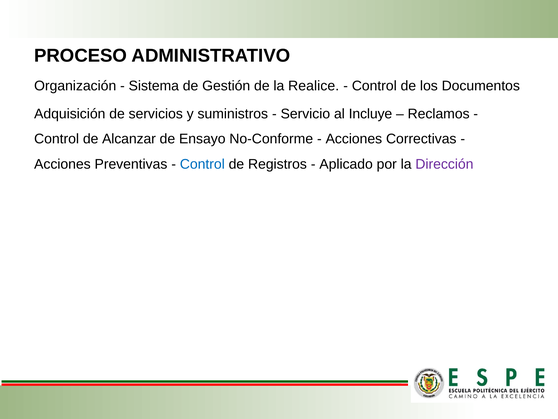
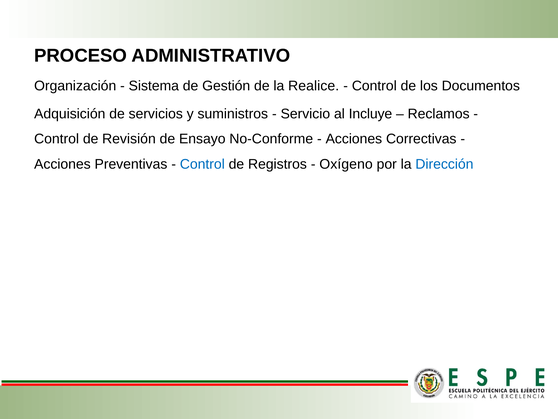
Alcanzar: Alcanzar -> Revisión (129, 139)
Aplicado: Aplicado -> Oxígeno (346, 164)
Dirección colour: purple -> blue (444, 164)
